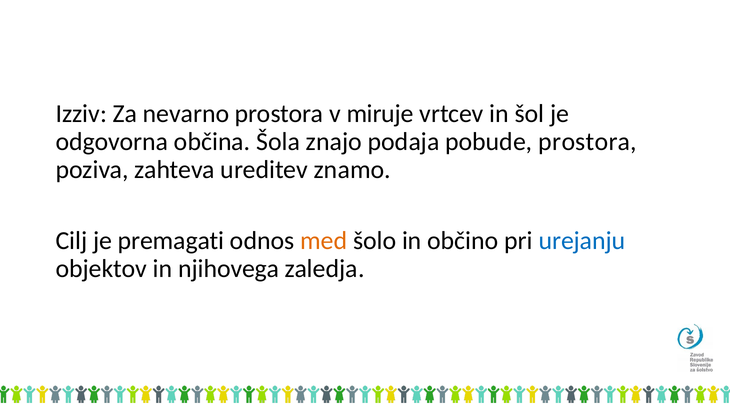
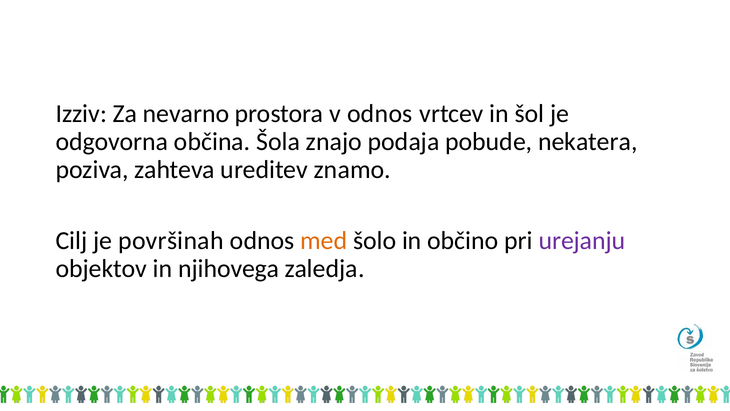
v miruje: miruje -> odnos (380, 114)
pobude prostora: prostora -> nekatera (588, 142)
premagati: premagati -> površinah (171, 240)
urejanju colour: blue -> purple (582, 240)
